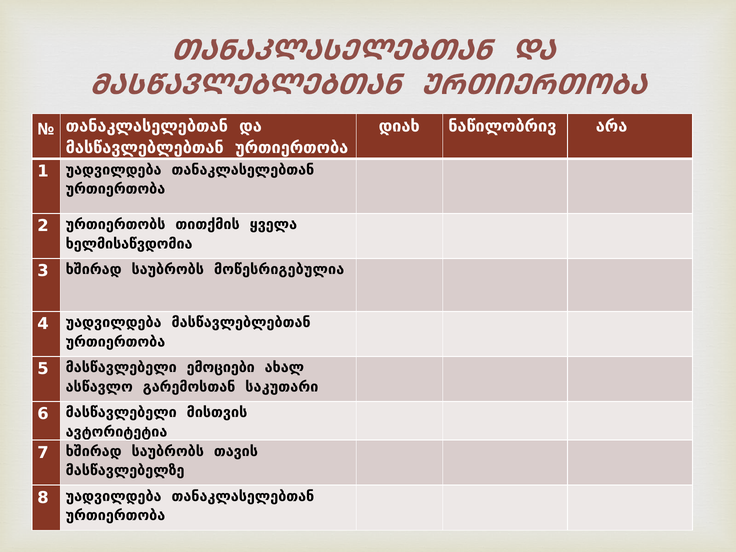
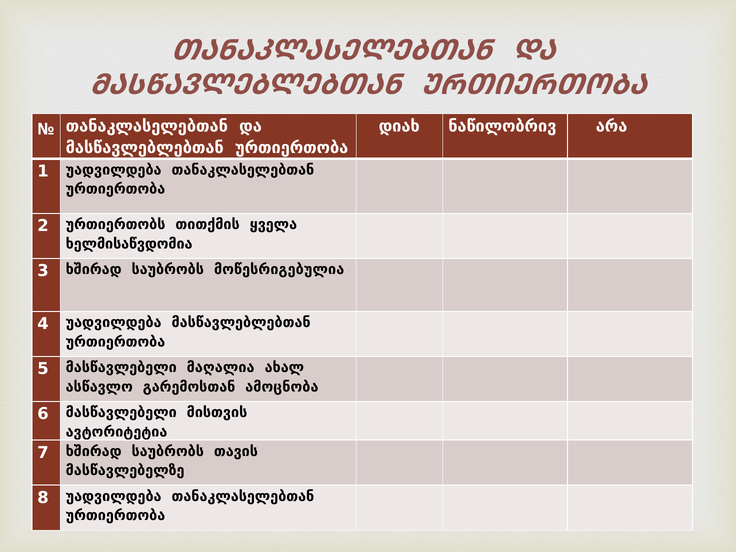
ემოციები: ემოციები -> მაღალია (221, 368)
საკუთარი: საკუთარი -> ამოცნობა (282, 387)
